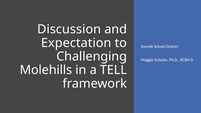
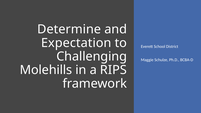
Discussion: Discussion -> Determine (69, 29)
TELL: TELL -> RIPS (113, 70)
